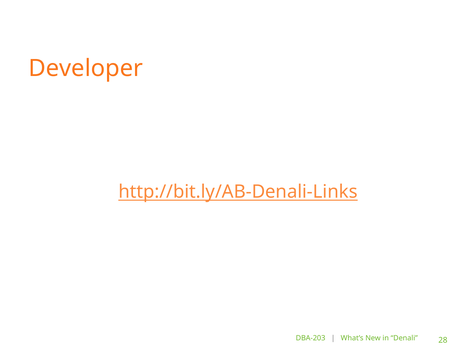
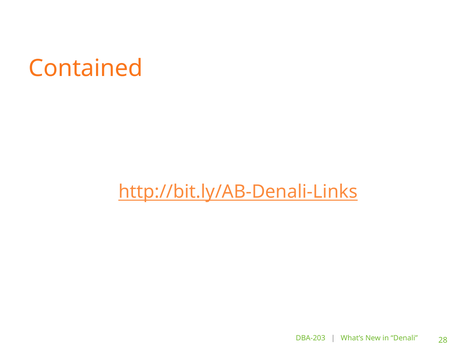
Developer: Developer -> Contained (86, 68)
